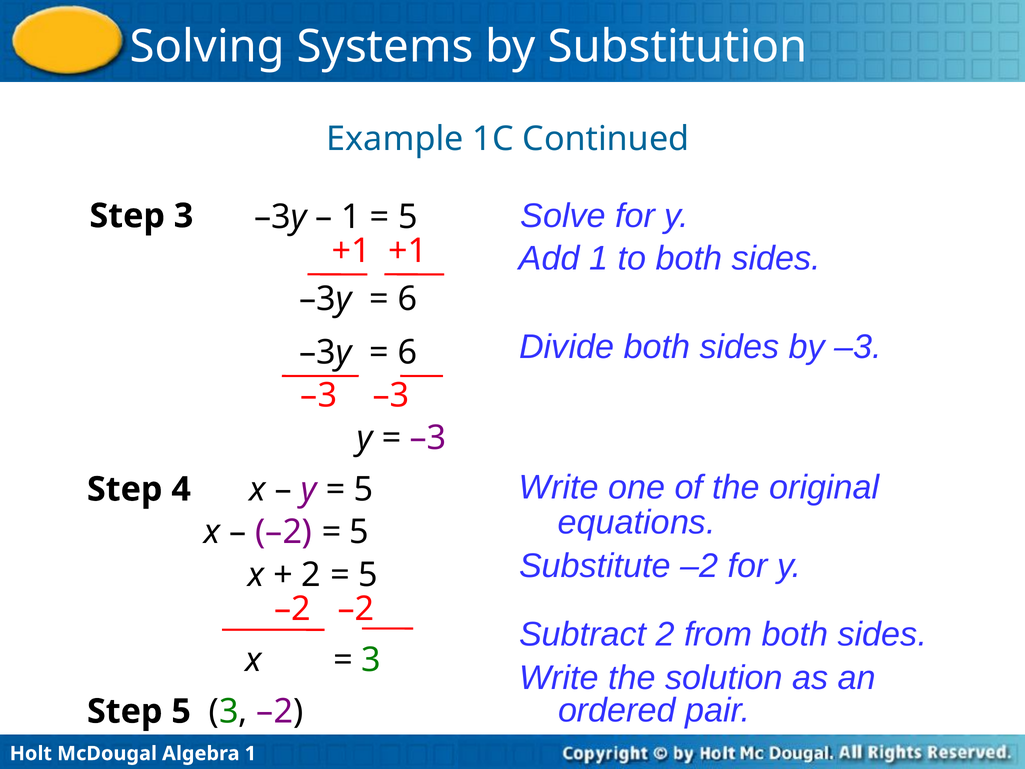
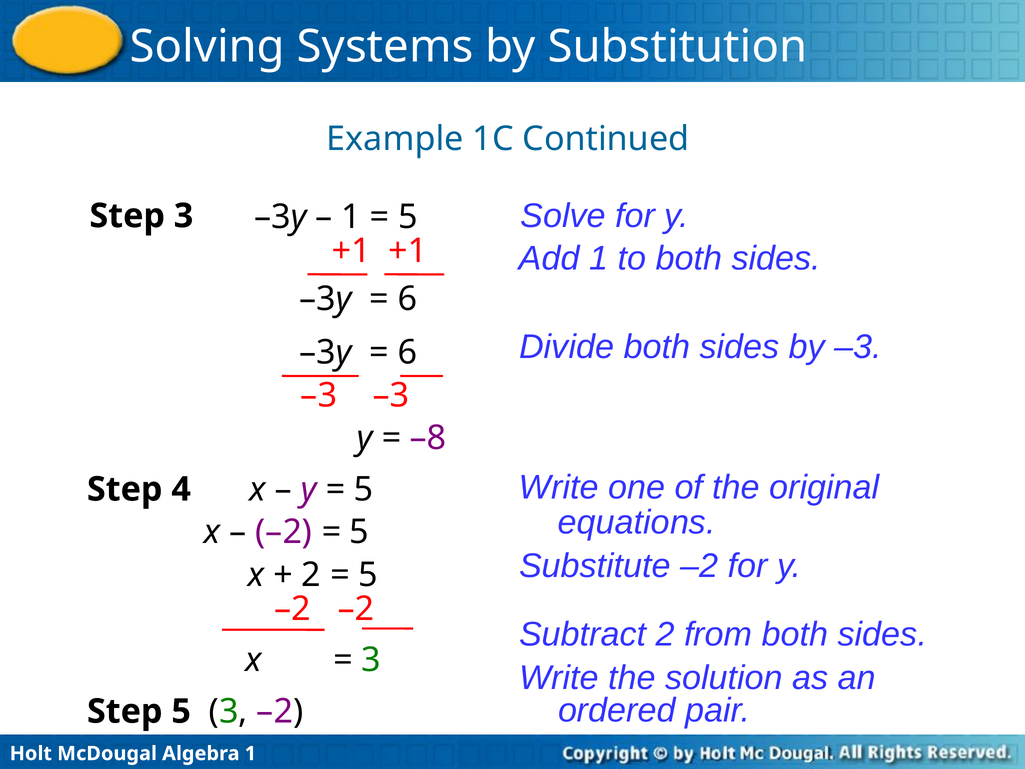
–3: –3 -> –8 (428, 438)
